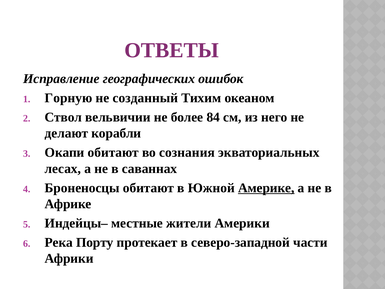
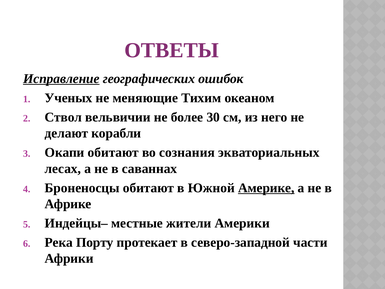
Исправление underline: none -> present (61, 79)
Горную: Горную -> Ученых (69, 98)
созданный: созданный -> меняющие (145, 98)
84: 84 -> 30 (213, 117)
